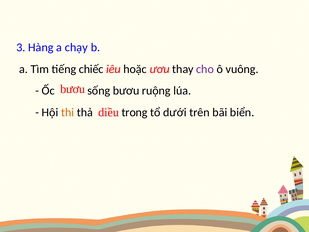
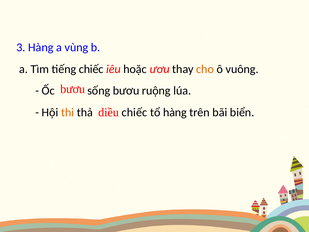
chạy: chạy -> vùng (76, 47)
cho colour: purple -> orange (205, 69)
diều trong: trong -> chiếc (134, 112)
tổ dưới: dưới -> hàng (175, 112)
